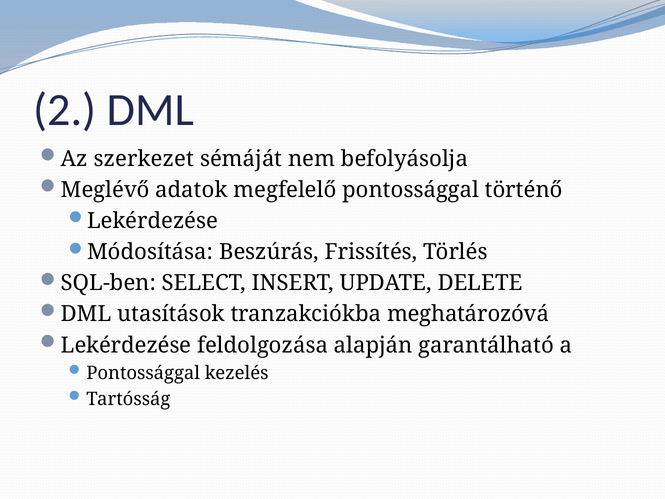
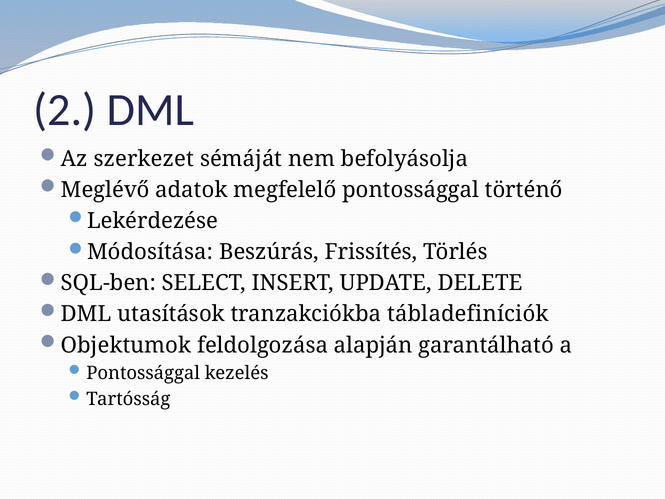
meghatározóvá: meghatározóvá -> tábladefiníciók (468, 314)
Lekérdezése: Lekérdezése -> Objektumok (126, 345)
